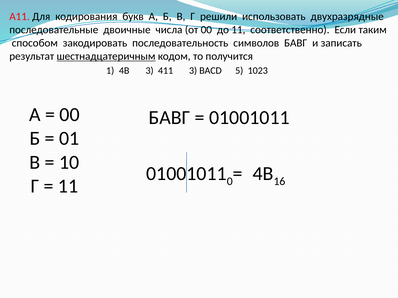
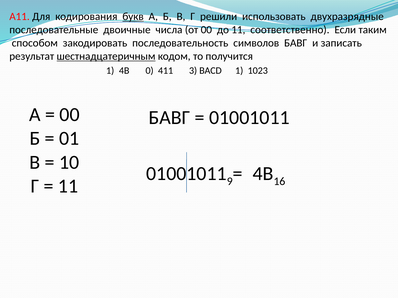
букв underline: none -> present (133, 17)
1 3: 3 -> 0 (150, 71)
BACD 5: 5 -> 1 (239, 71)
0: 0 -> 9 (230, 182)
